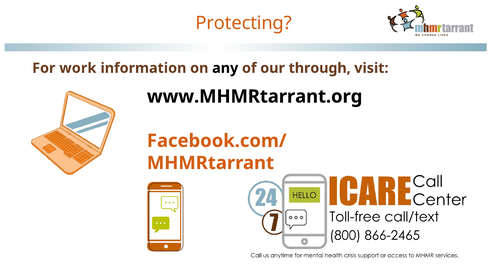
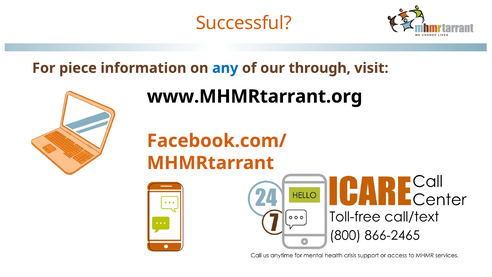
Protecting: Protecting -> Successful (244, 23)
work: work -> piece (78, 68)
any colour: black -> blue (225, 68)
